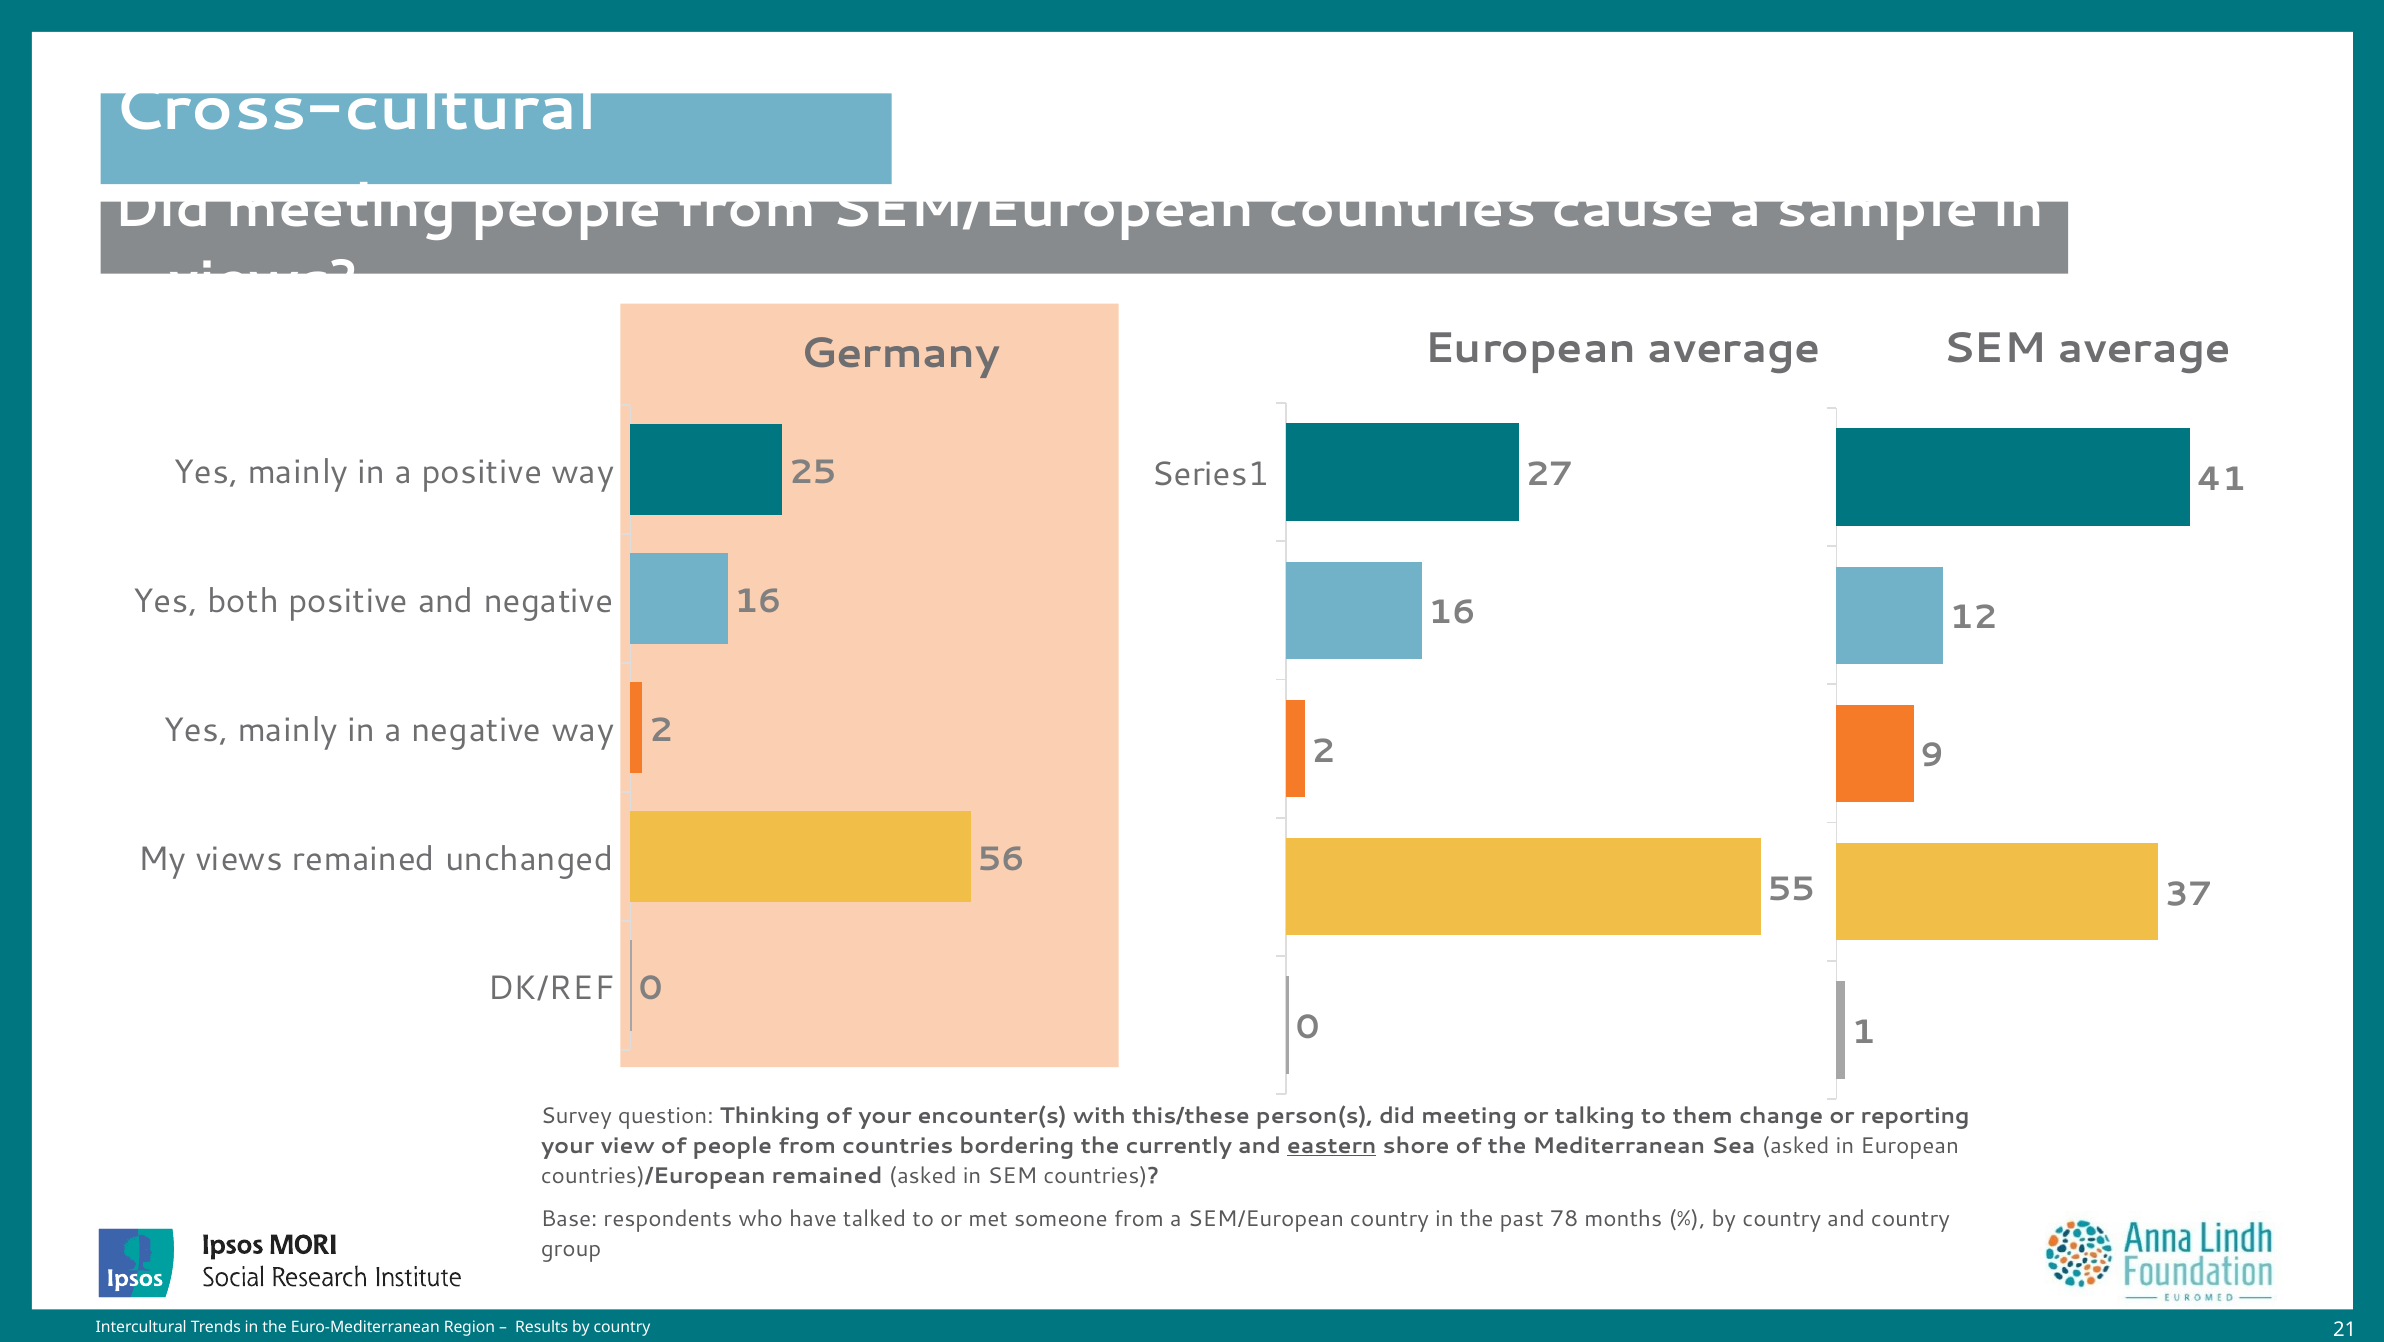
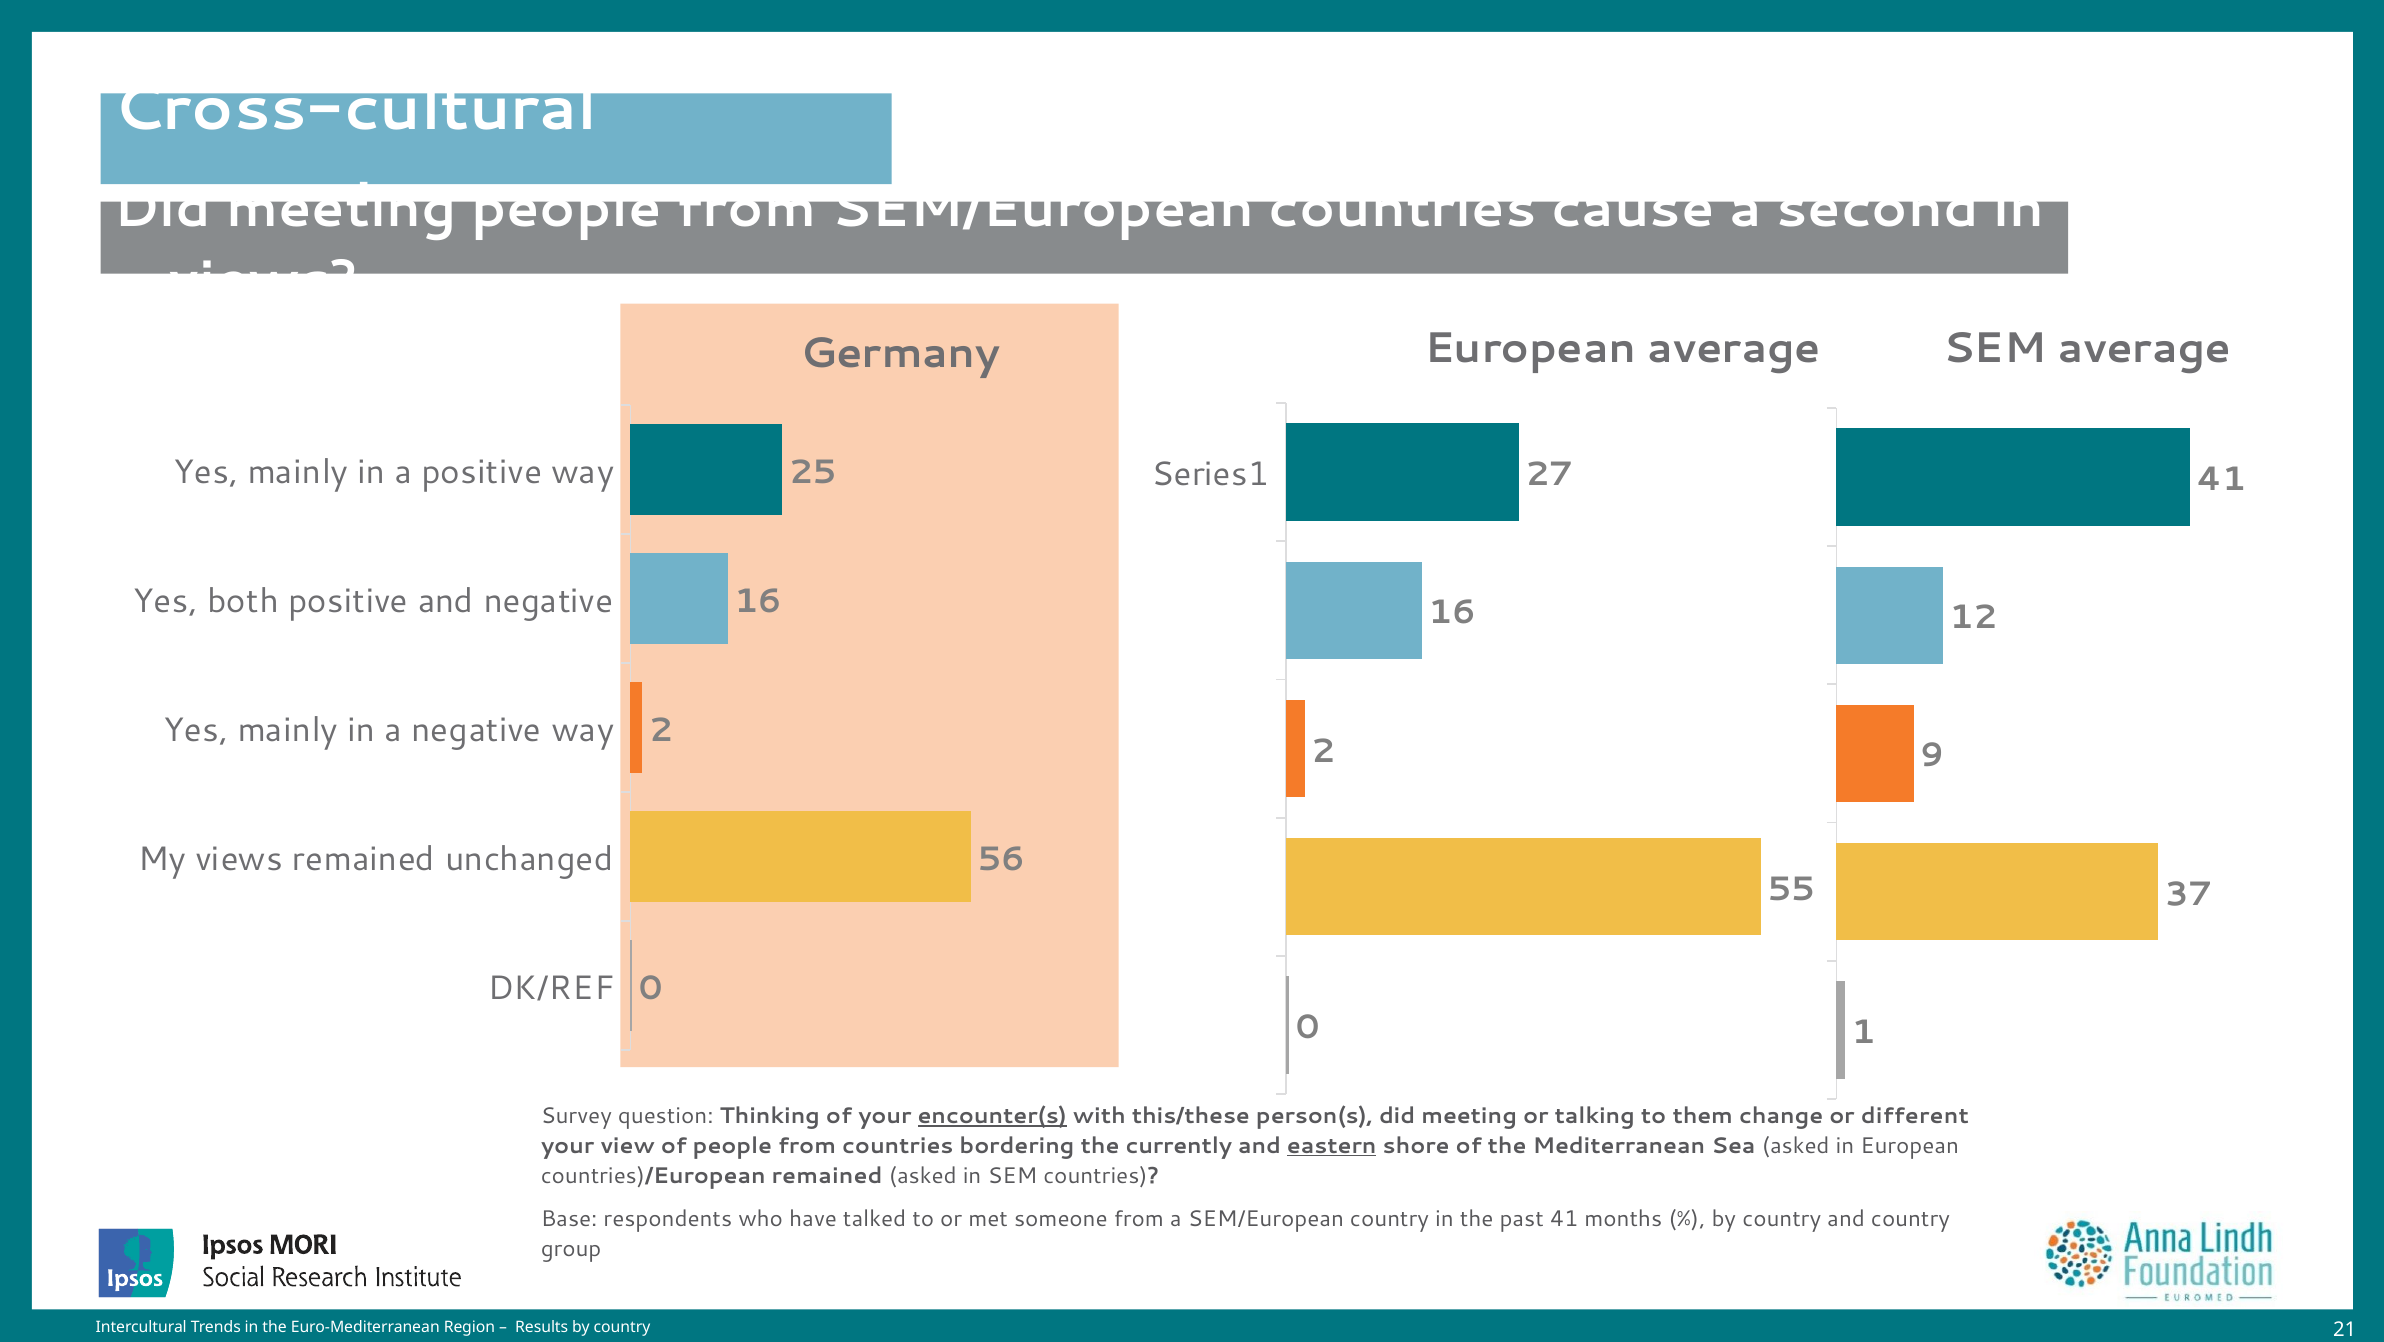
sample: sample -> second (1878, 209)
encounter(s underline: none -> present (992, 1116)
reporting: reporting -> different (1915, 1116)
past 78: 78 -> 41 (1564, 1219)
